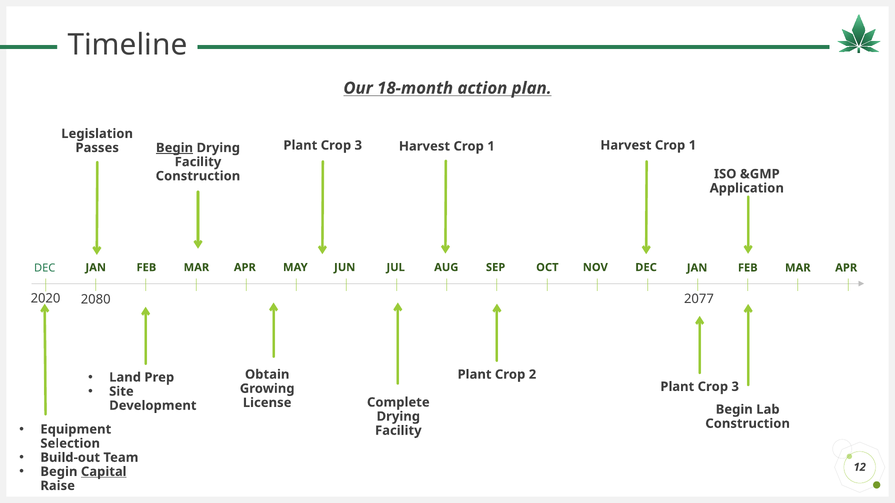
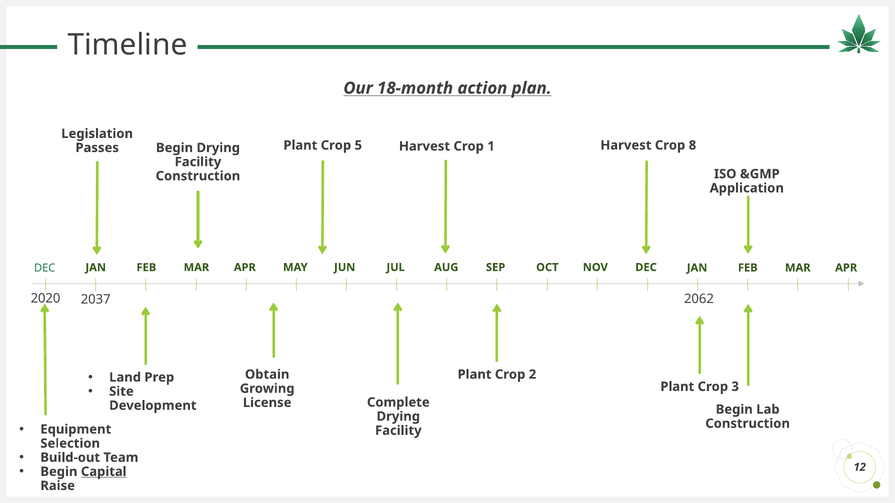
3: 3 -> 5 (358, 145)
1: 1 -> 8 (692, 145)
Begin underline: present -> none (174, 148)
2077: 2077 -> 2062 (699, 299)
2080: 2080 -> 2037 (96, 300)
